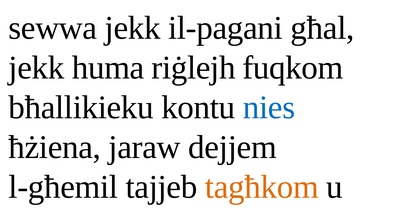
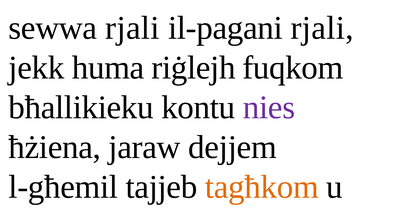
sewwa jekk: jekk -> rjali (132, 28)
il-pagani għal: għal -> rjali (322, 28)
nies colour: blue -> purple (269, 107)
